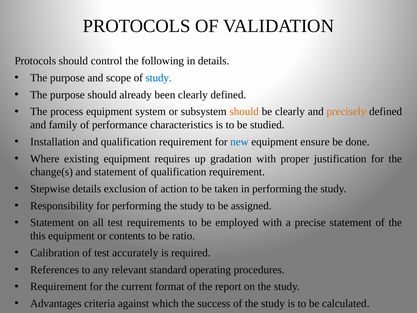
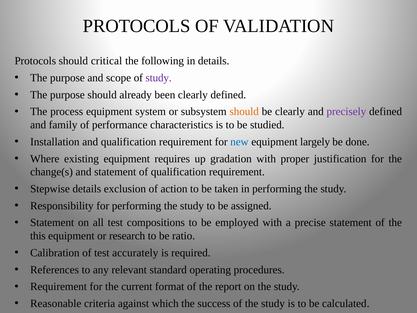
control: control -> critical (107, 61)
study colour: blue -> purple (159, 78)
precisely colour: orange -> purple (346, 112)
ensure: ensure -> largely (315, 142)
requirements: requirements -> compositions (156, 223)
contents: contents -> research (127, 236)
Advantages: Advantages -> Reasonable (56, 303)
